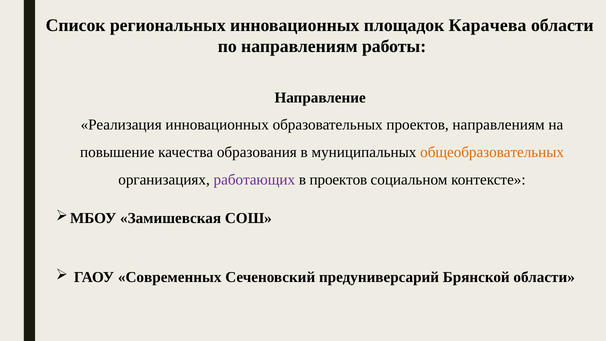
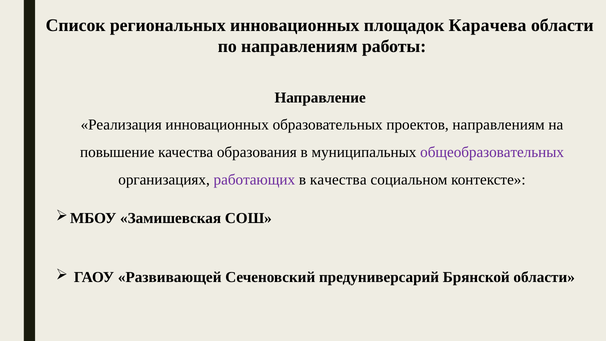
общеобразовательных colour: orange -> purple (492, 152)
в проектов: проектов -> качества (338, 179)
Современных: Современных -> Развивающей (170, 277)
